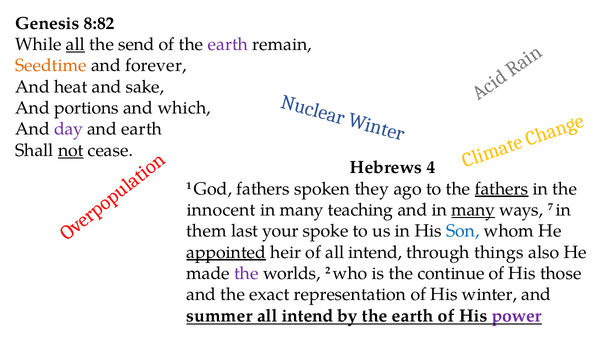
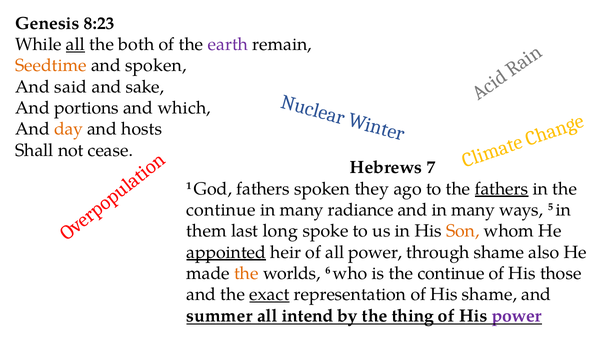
8:82: 8:82 -> 8:23 (99, 23)
send: send -> both (136, 44)
and forever: forever -> spoken (156, 66)
heat: heat -> said (71, 87)
day colour: purple -> orange (69, 129)
and earth: earth -> hosts (142, 129)
not underline: present -> none (71, 150)
4: 4 -> 7 (431, 167)
innocent: innocent -> continue (221, 210)
teaching: teaching -> radiance (361, 210)
many underline: present -> none (473, 210)
7: 7 -> 5 (550, 207)
your: your -> long (280, 231)
Son colour: blue -> orange (463, 231)
of all intend: intend -> power (375, 252)
through things: things -> shame (499, 252)
the colour: purple -> orange (246, 273)
2: 2 -> 6 (328, 270)
exact underline: none -> present (269, 294)
His winter: winter -> shame (490, 294)
by the earth: earth -> thing (413, 315)
